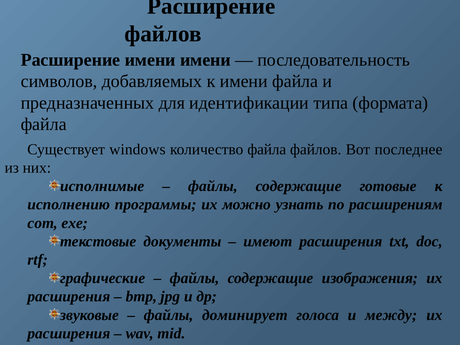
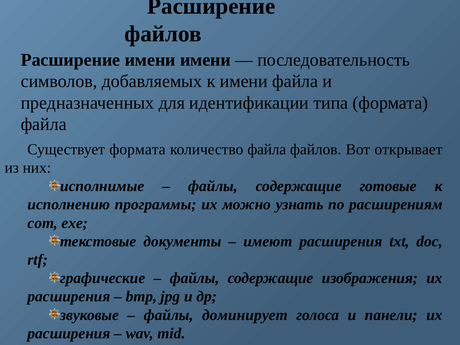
Существует windows: windows -> формата (137, 149)
последнее: последнее -> открывает (408, 149)
между: между -> панели (391, 315)
